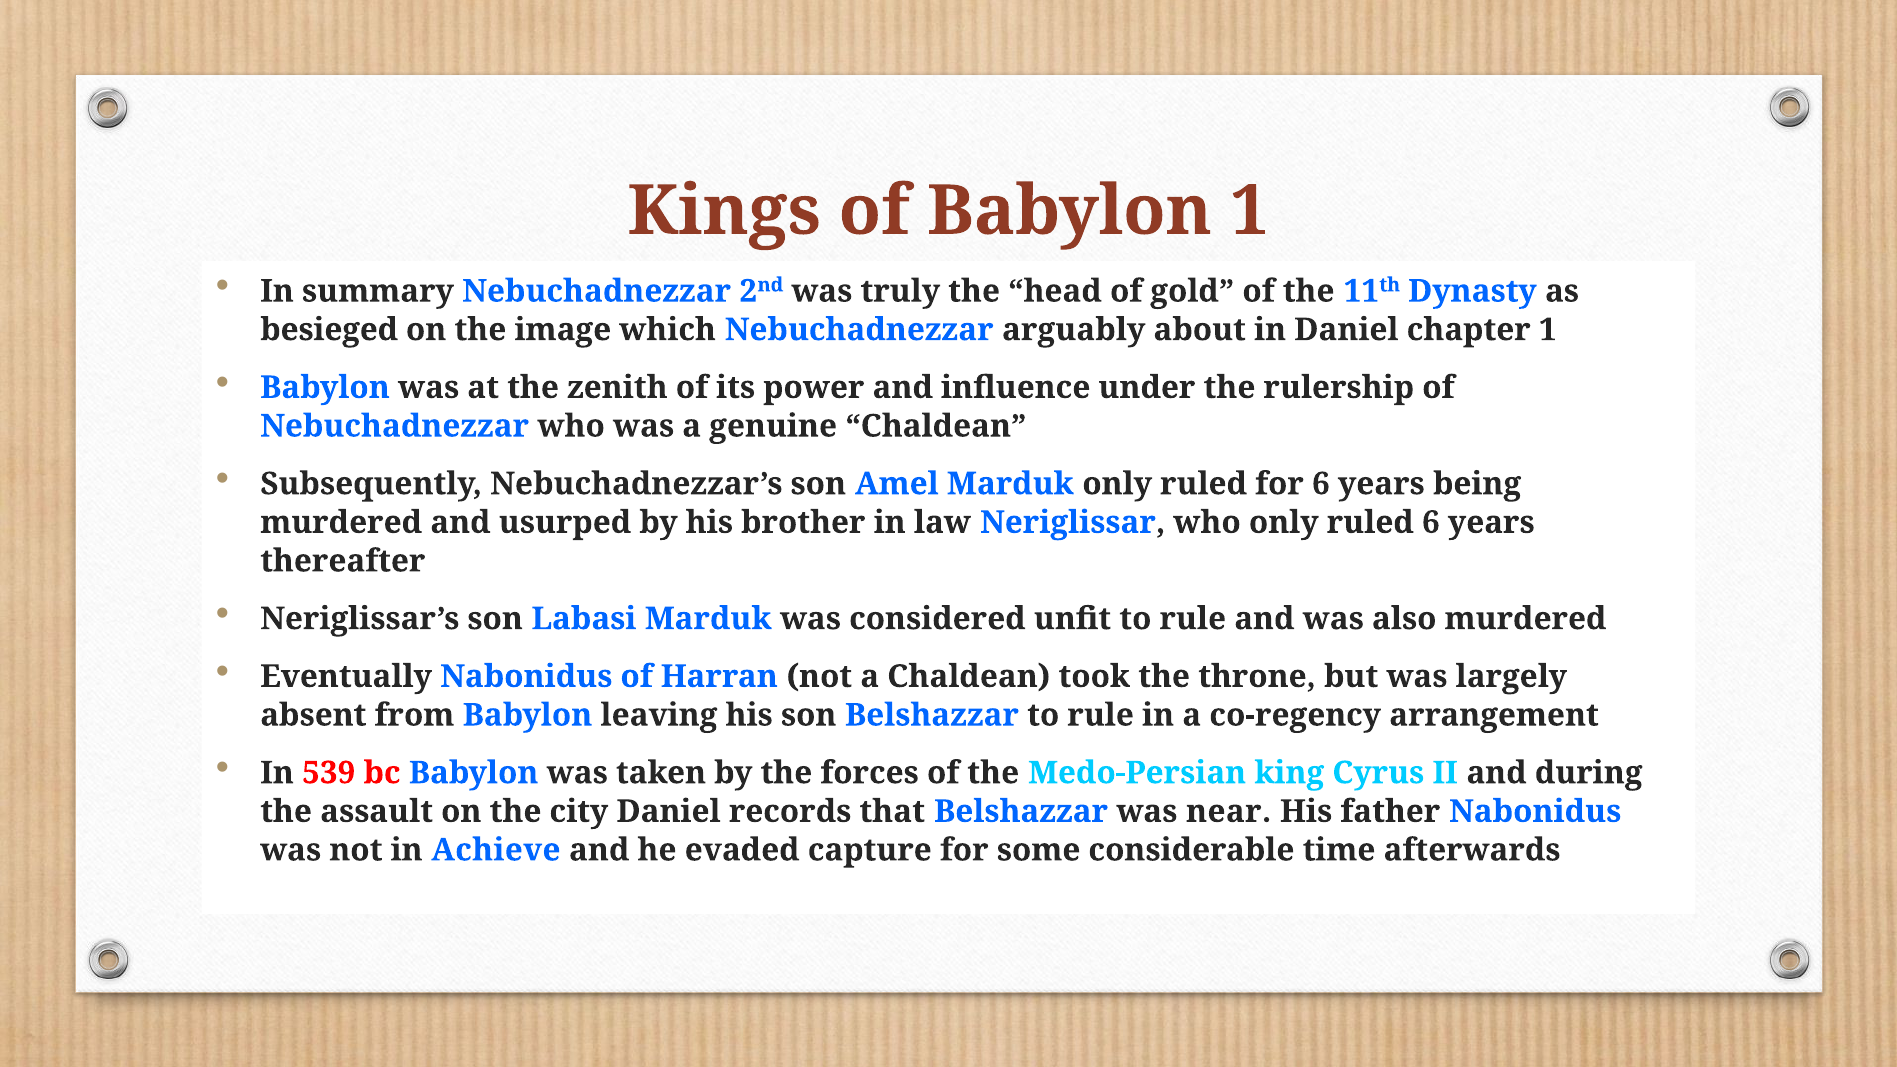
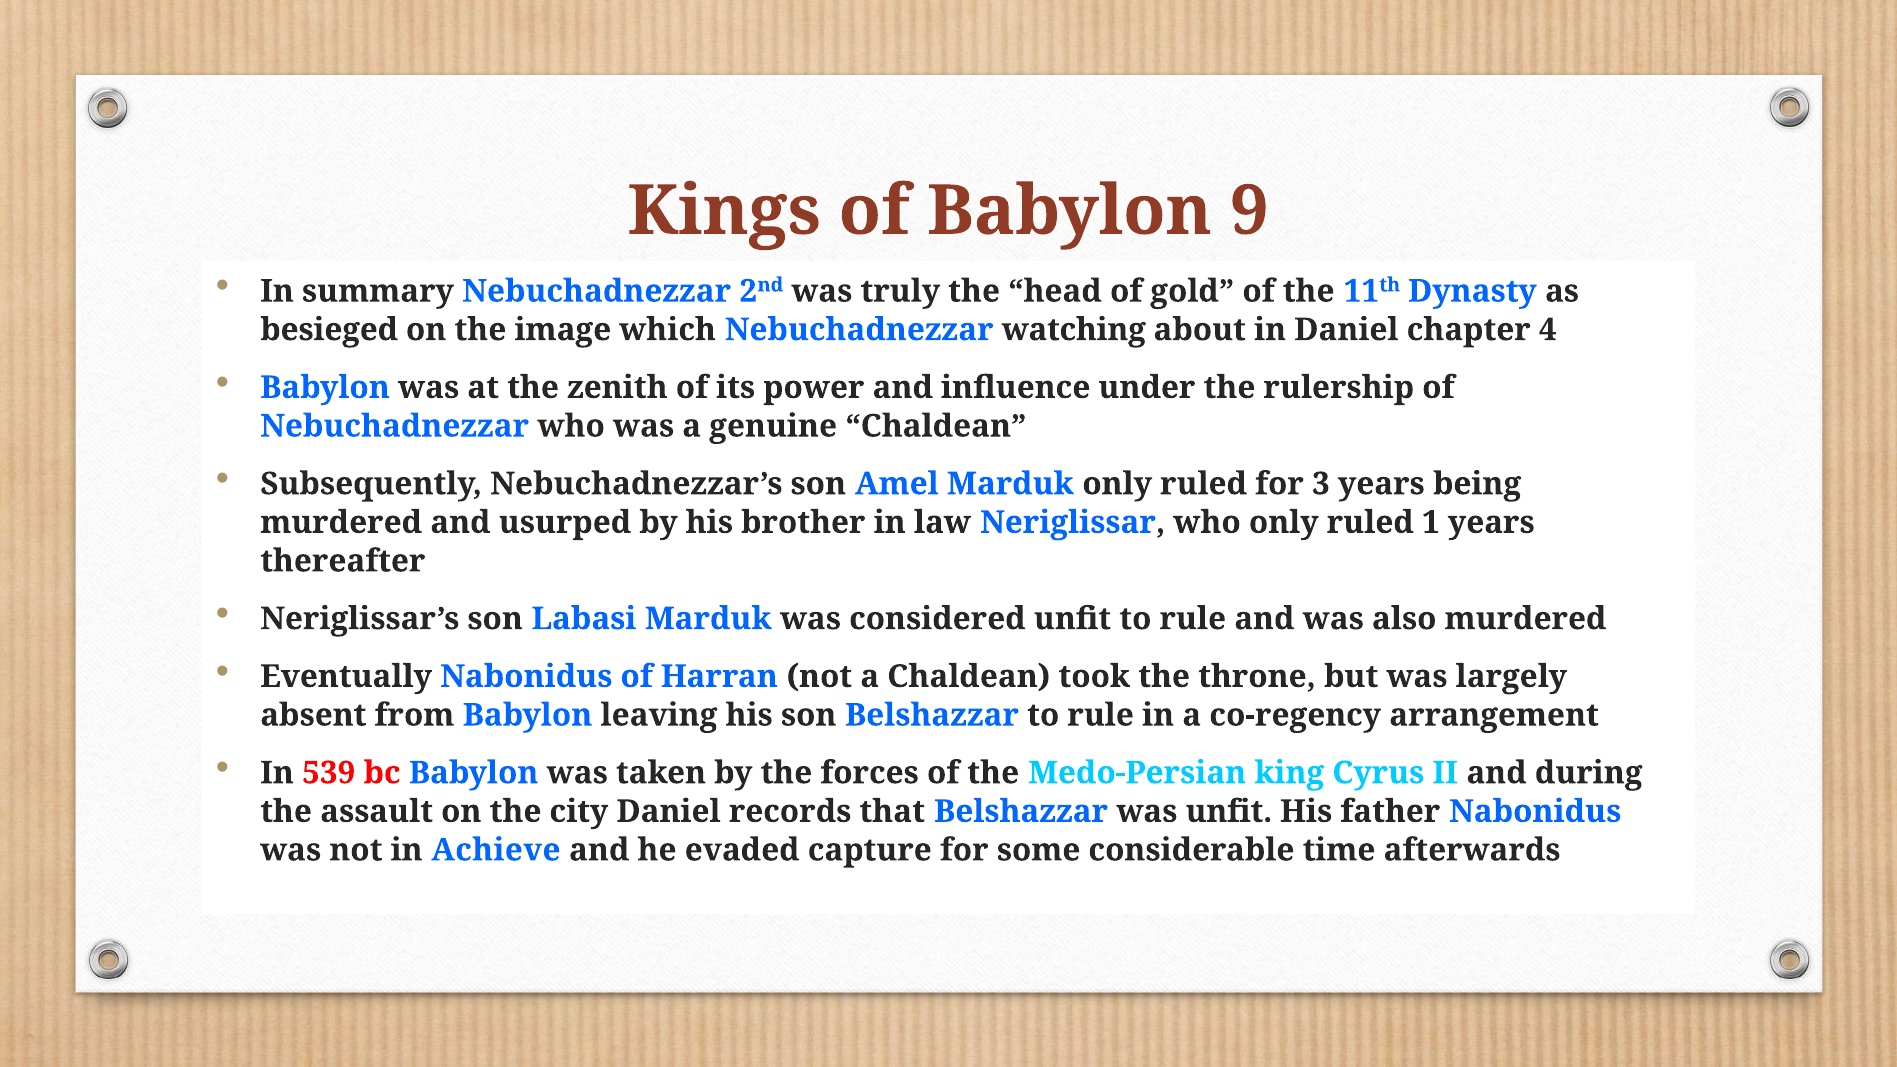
Babylon 1: 1 -> 9 (1249, 211)
arguably: arguably -> watching (1074, 330)
chapter 1: 1 -> 4 (1548, 330)
for 6: 6 -> 3 (1321, 484)
ruled 6: 6 -> 1 (1431, 522)
was near: near -> unfit (1229, 812)
